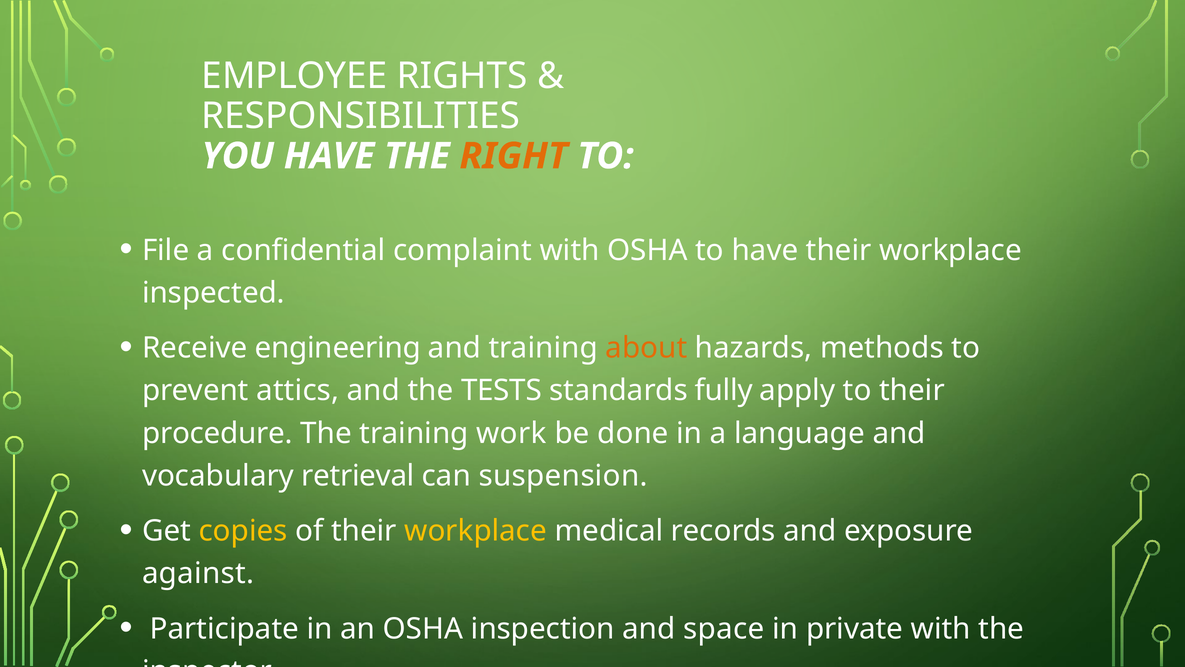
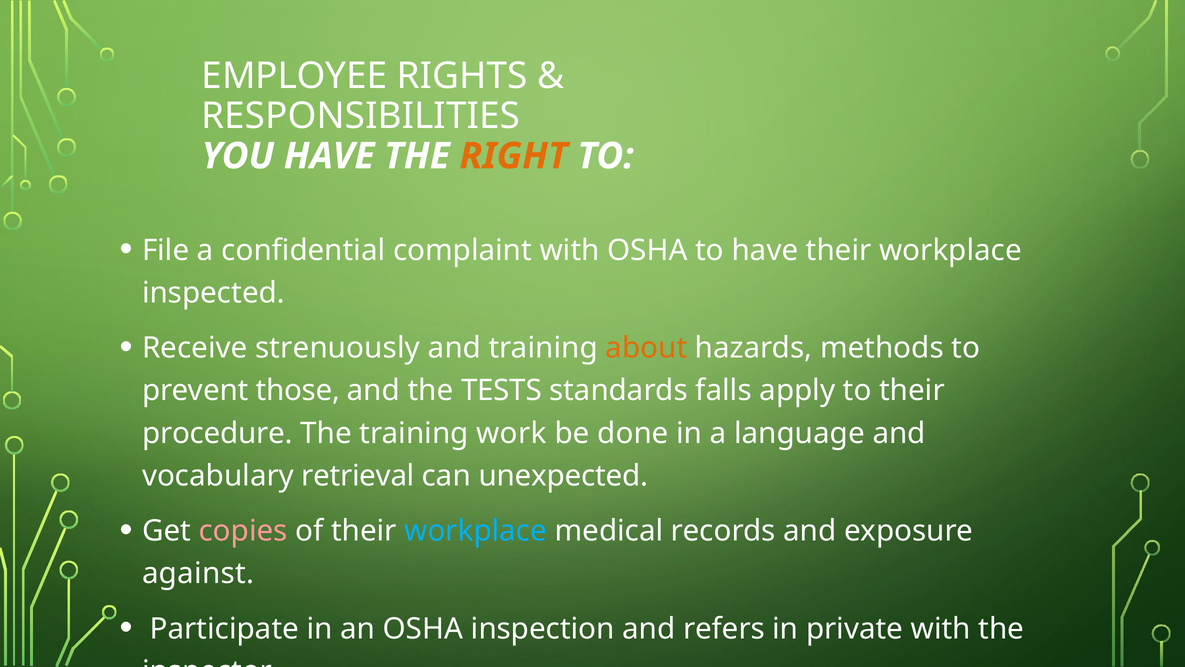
engineering: engineering -> strenuously (338, 348)
attics: attics -> those (298, 390)
fully: fully -> falls (724, 390)
suspension: suspension -> unexpected (563, 476)
copies colour: yellow -> pink (243, 531)
workplace colour: yellow -> light blue (476, 531)
space: space -> refers (724, 628)
